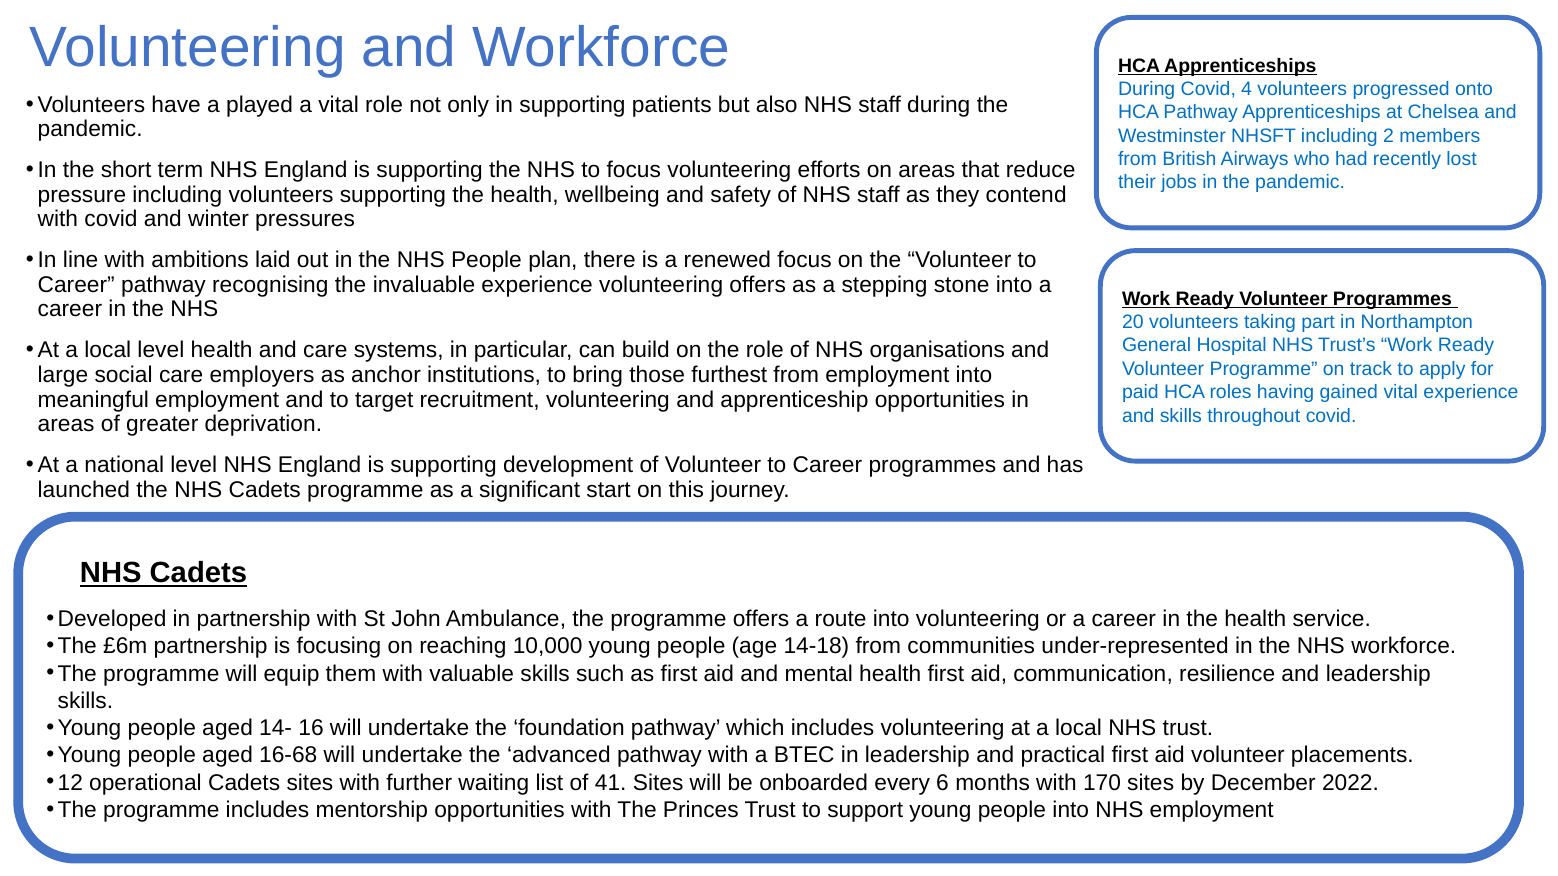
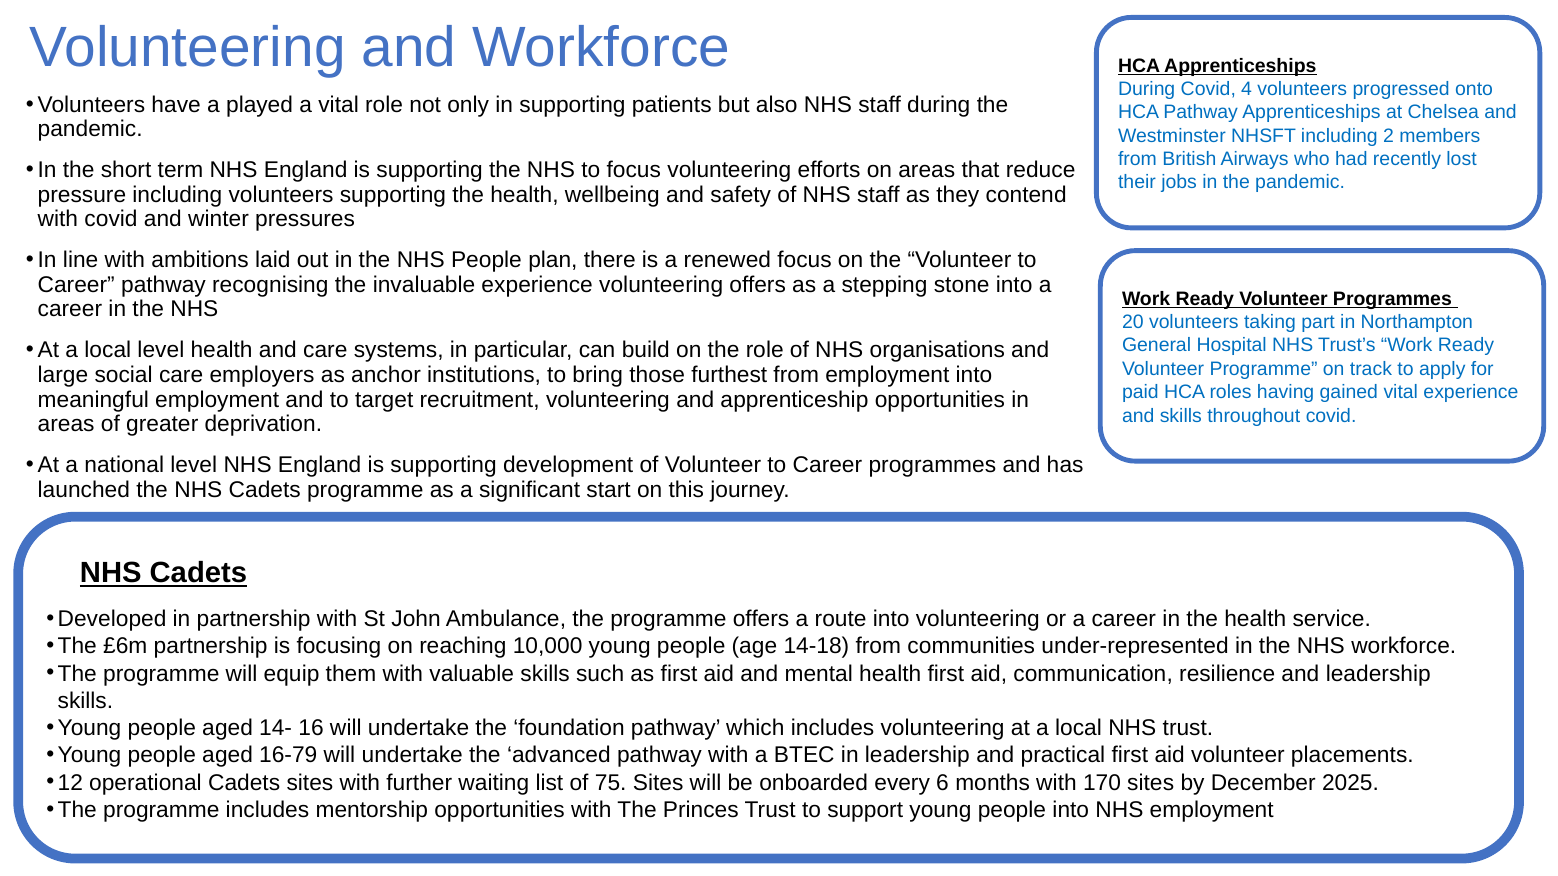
16-68: 16-68 -> 16-79 (288, 756)
41: 41 -> 75 (611, 783)
2022: 2022 -> 2025 (1351, 783)
